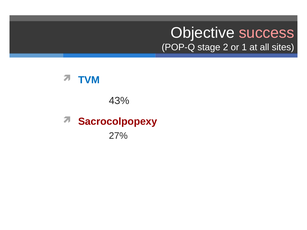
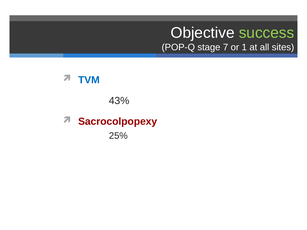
success colour: pink -> light green (267, 33)
2: 2 -> 7 (226, 47)
27%: 27% -> 25% (118, 136)
